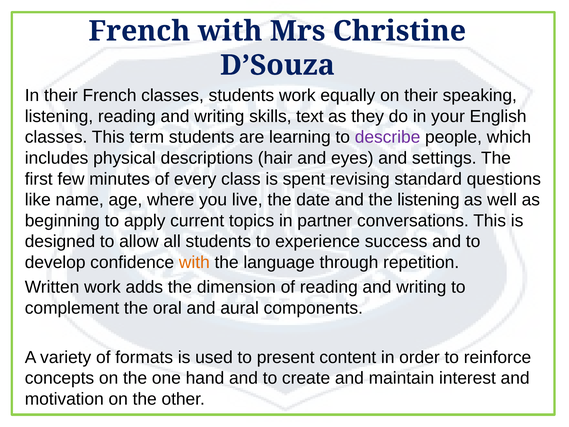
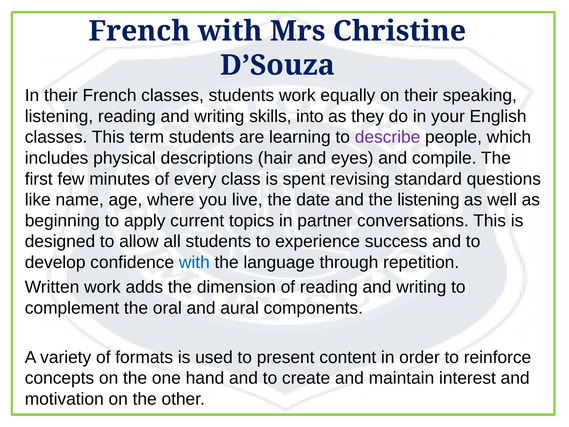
text: text -> into (310, 116)
settings: settings -> compile (444, 158)
with colour: orange -> blue (194, 262)
